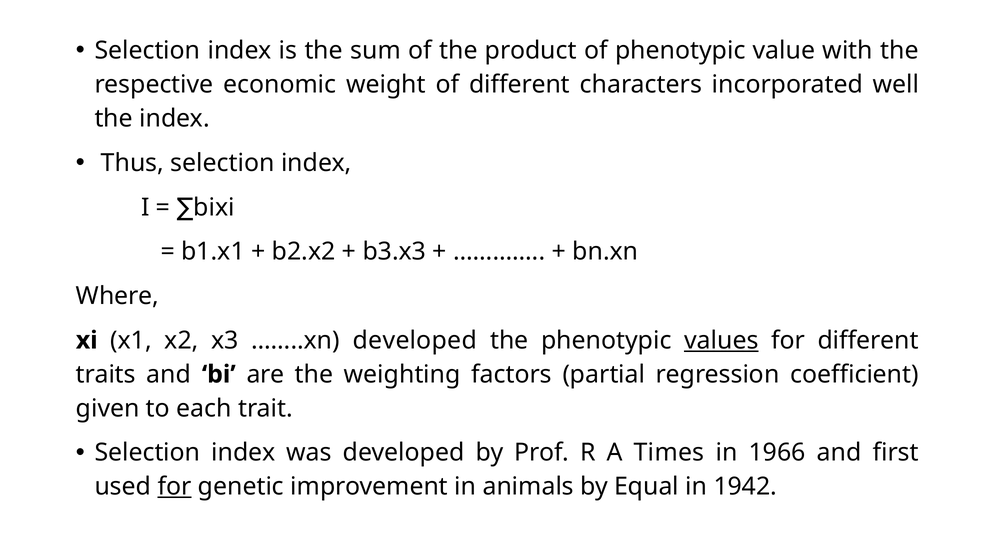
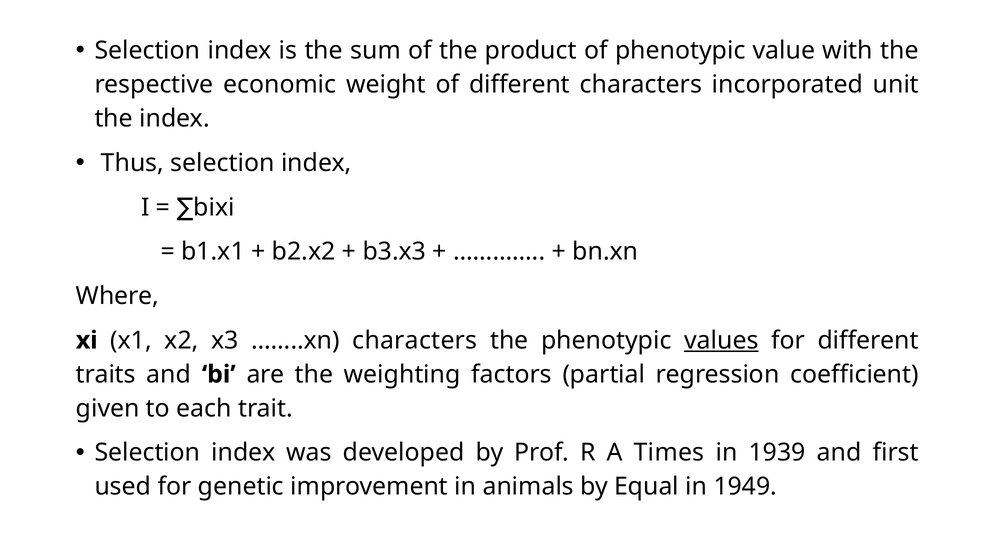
well: well -> unit (896, 85)
……..xn developed: developed -> characters (415, 340)
1966: 1966 -> 1939 (777, 452)
for underline: present -> none (174, 486)
1942: 1942 -> 1949 (745, 486)
